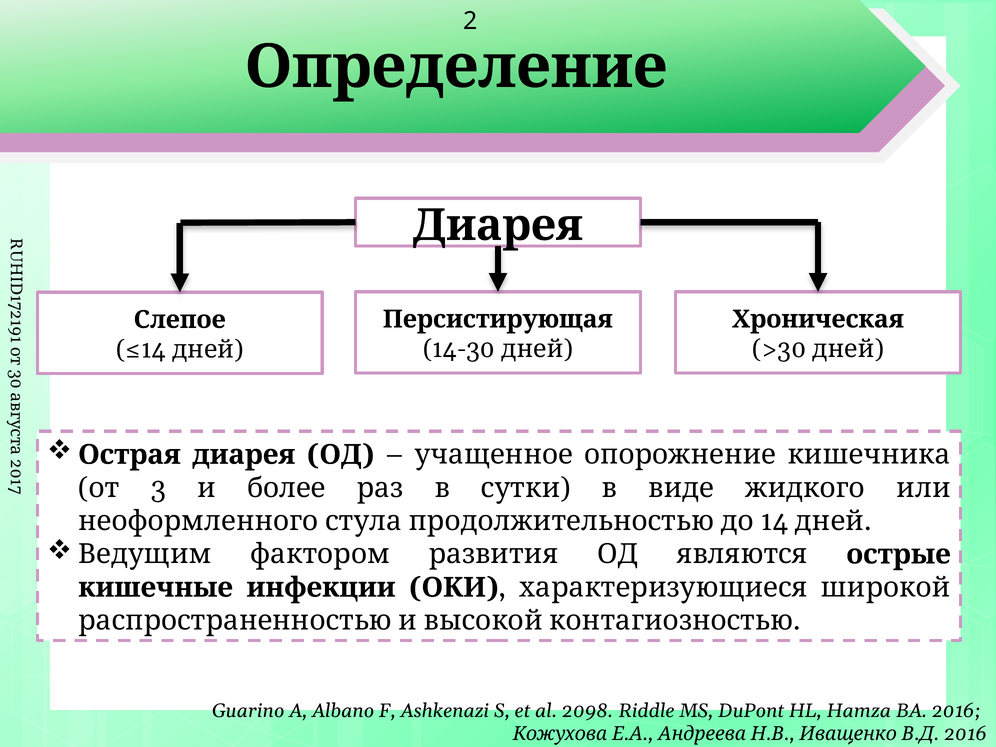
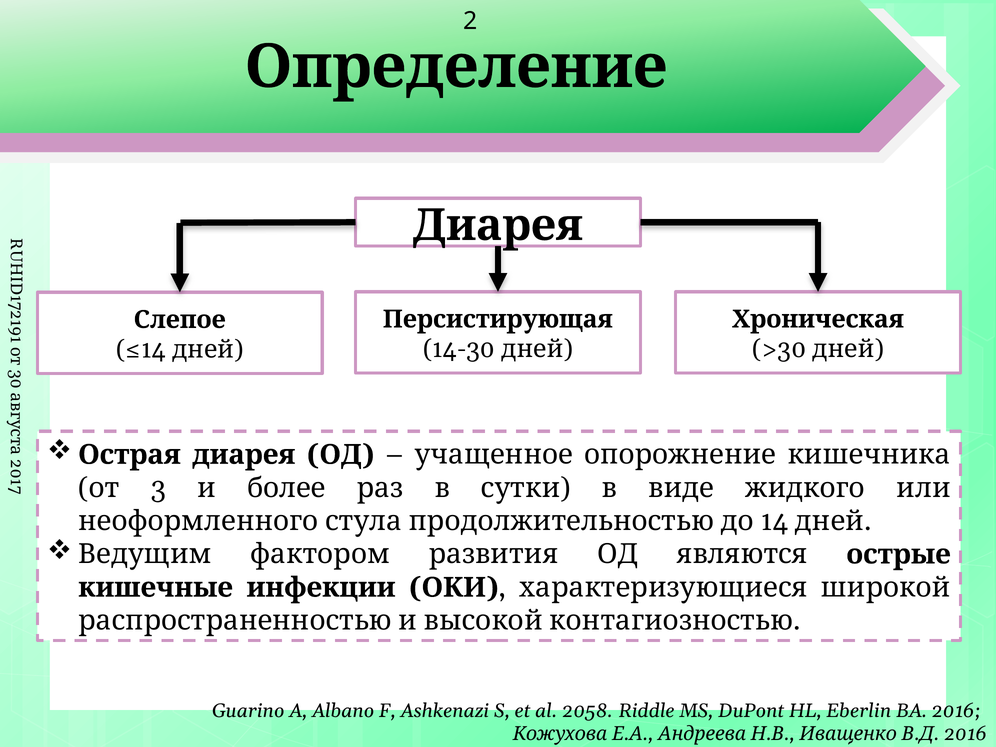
2098: 2098 -> 2058 (587, 711)
Hamza: Hamza -> Eberlin (859, 711)
